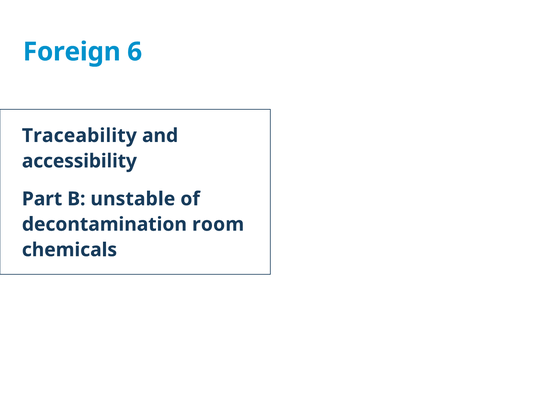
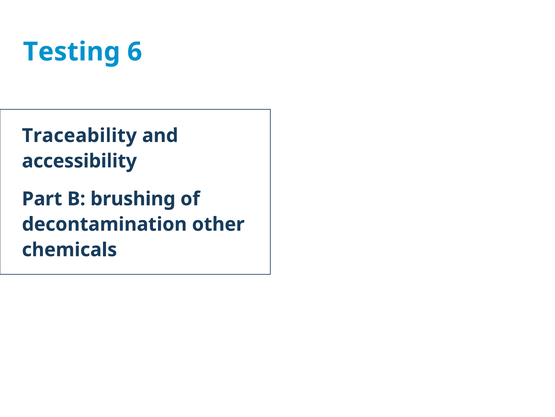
Foreign: Foreign -> Testing (72, 52)
unstable: unstable -> brushing (133, 199)
room: room -> other (218, 224)
